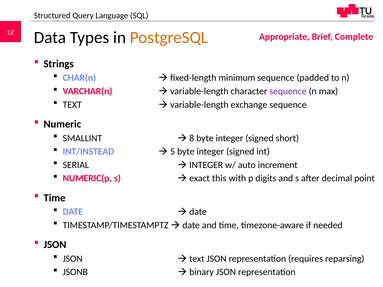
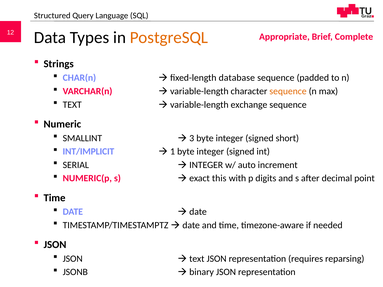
minimum: minimum -> database (237, 78)
sequence colour: purple -> orange (288, 91)
8: 8 -> 3 (192, 138)
INT/INSTEAD: INT/INSTEAD -> INT/IMPLICIT (88, 152)
5: 5 -> 1 (173, 152)
